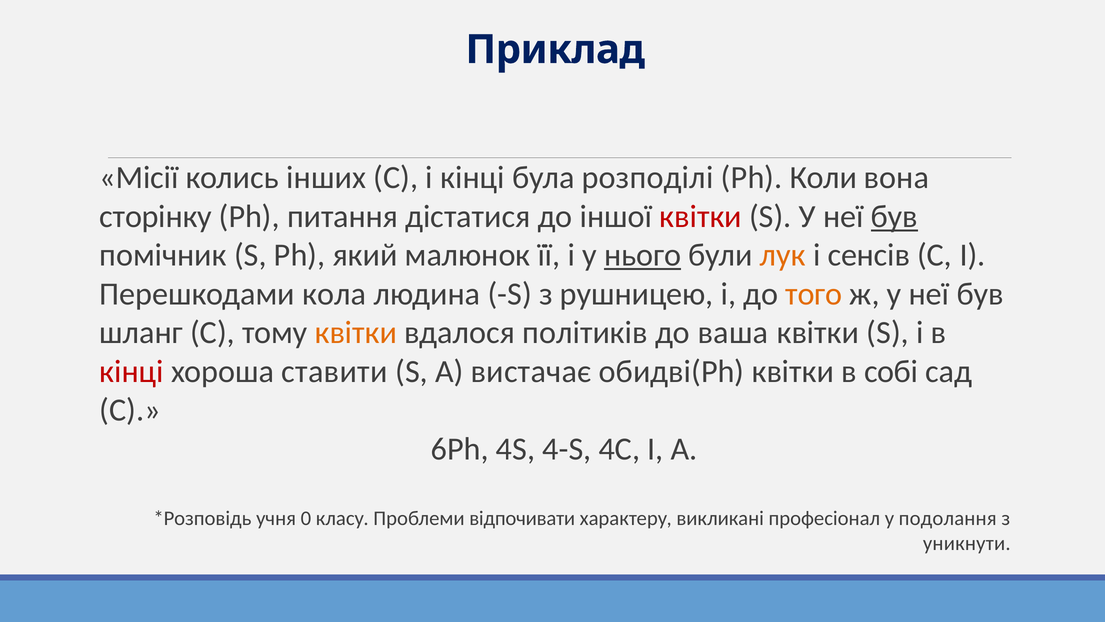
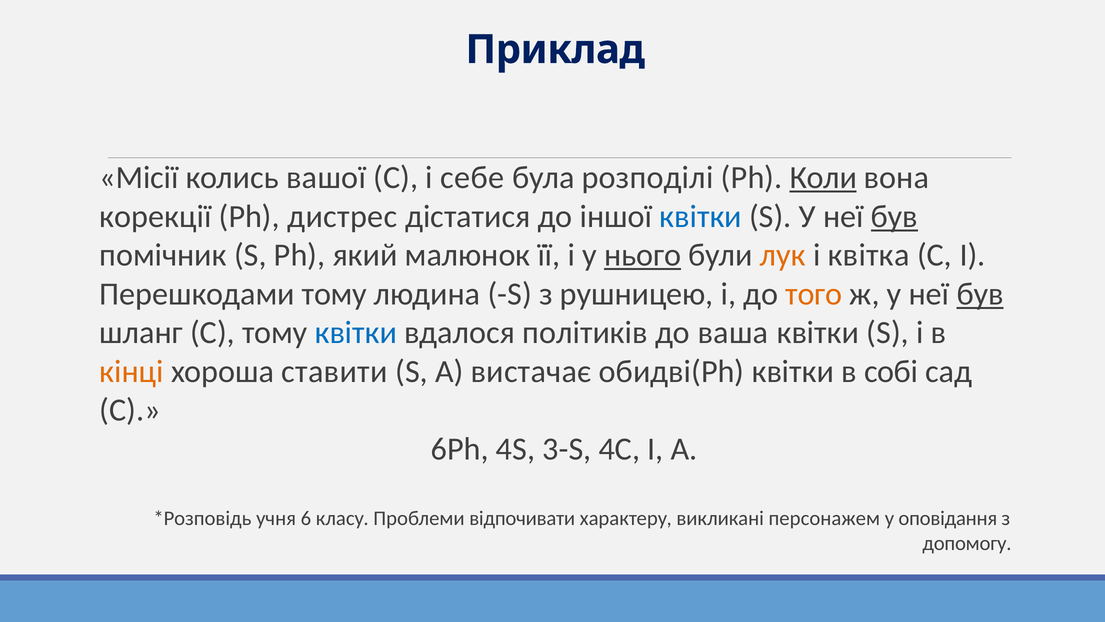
інших: інших -> вашої (326, 178)
і кінці: кінці -> себе (472, 178)
Коли underline: none -> present (823, 178)
сторінку: сторінку -> корекції (155, 216)
питання: питання -> дистрес (342, 216)
квітки colour: red -> blue (701, 216)
сенсів: сенсів -> квітка (869, 255)
Перешкодами кола: кола -> тому (334, 294)
був underline: none -> present (980, 294)
квітки colour: orange -> blue (356, 332)
кінці colour: red -> orange (132, 371)
4-S: 4-S -> 3-S (567, 449)
0: 0 -> 6 (306, 518)
професіонал: професіонал -> персонажем (824, 518)
подолання: подолання -> оповідання (948, 518)
уникнути: уникнути -> допомогу (967, 543)
